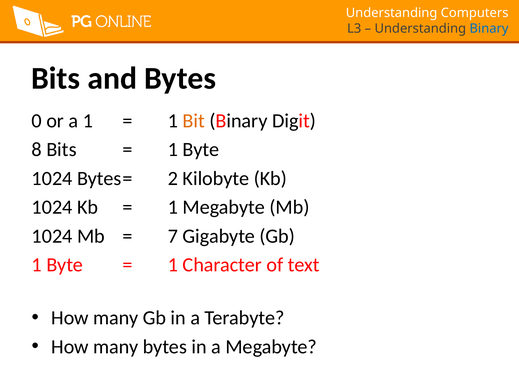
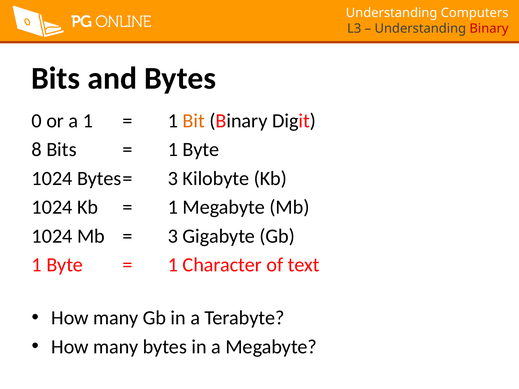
Binary colour: blue -> red (489, 28)
2: 2 -> 3 (173, 179)
7: 7 -> 3 (173, 236)
